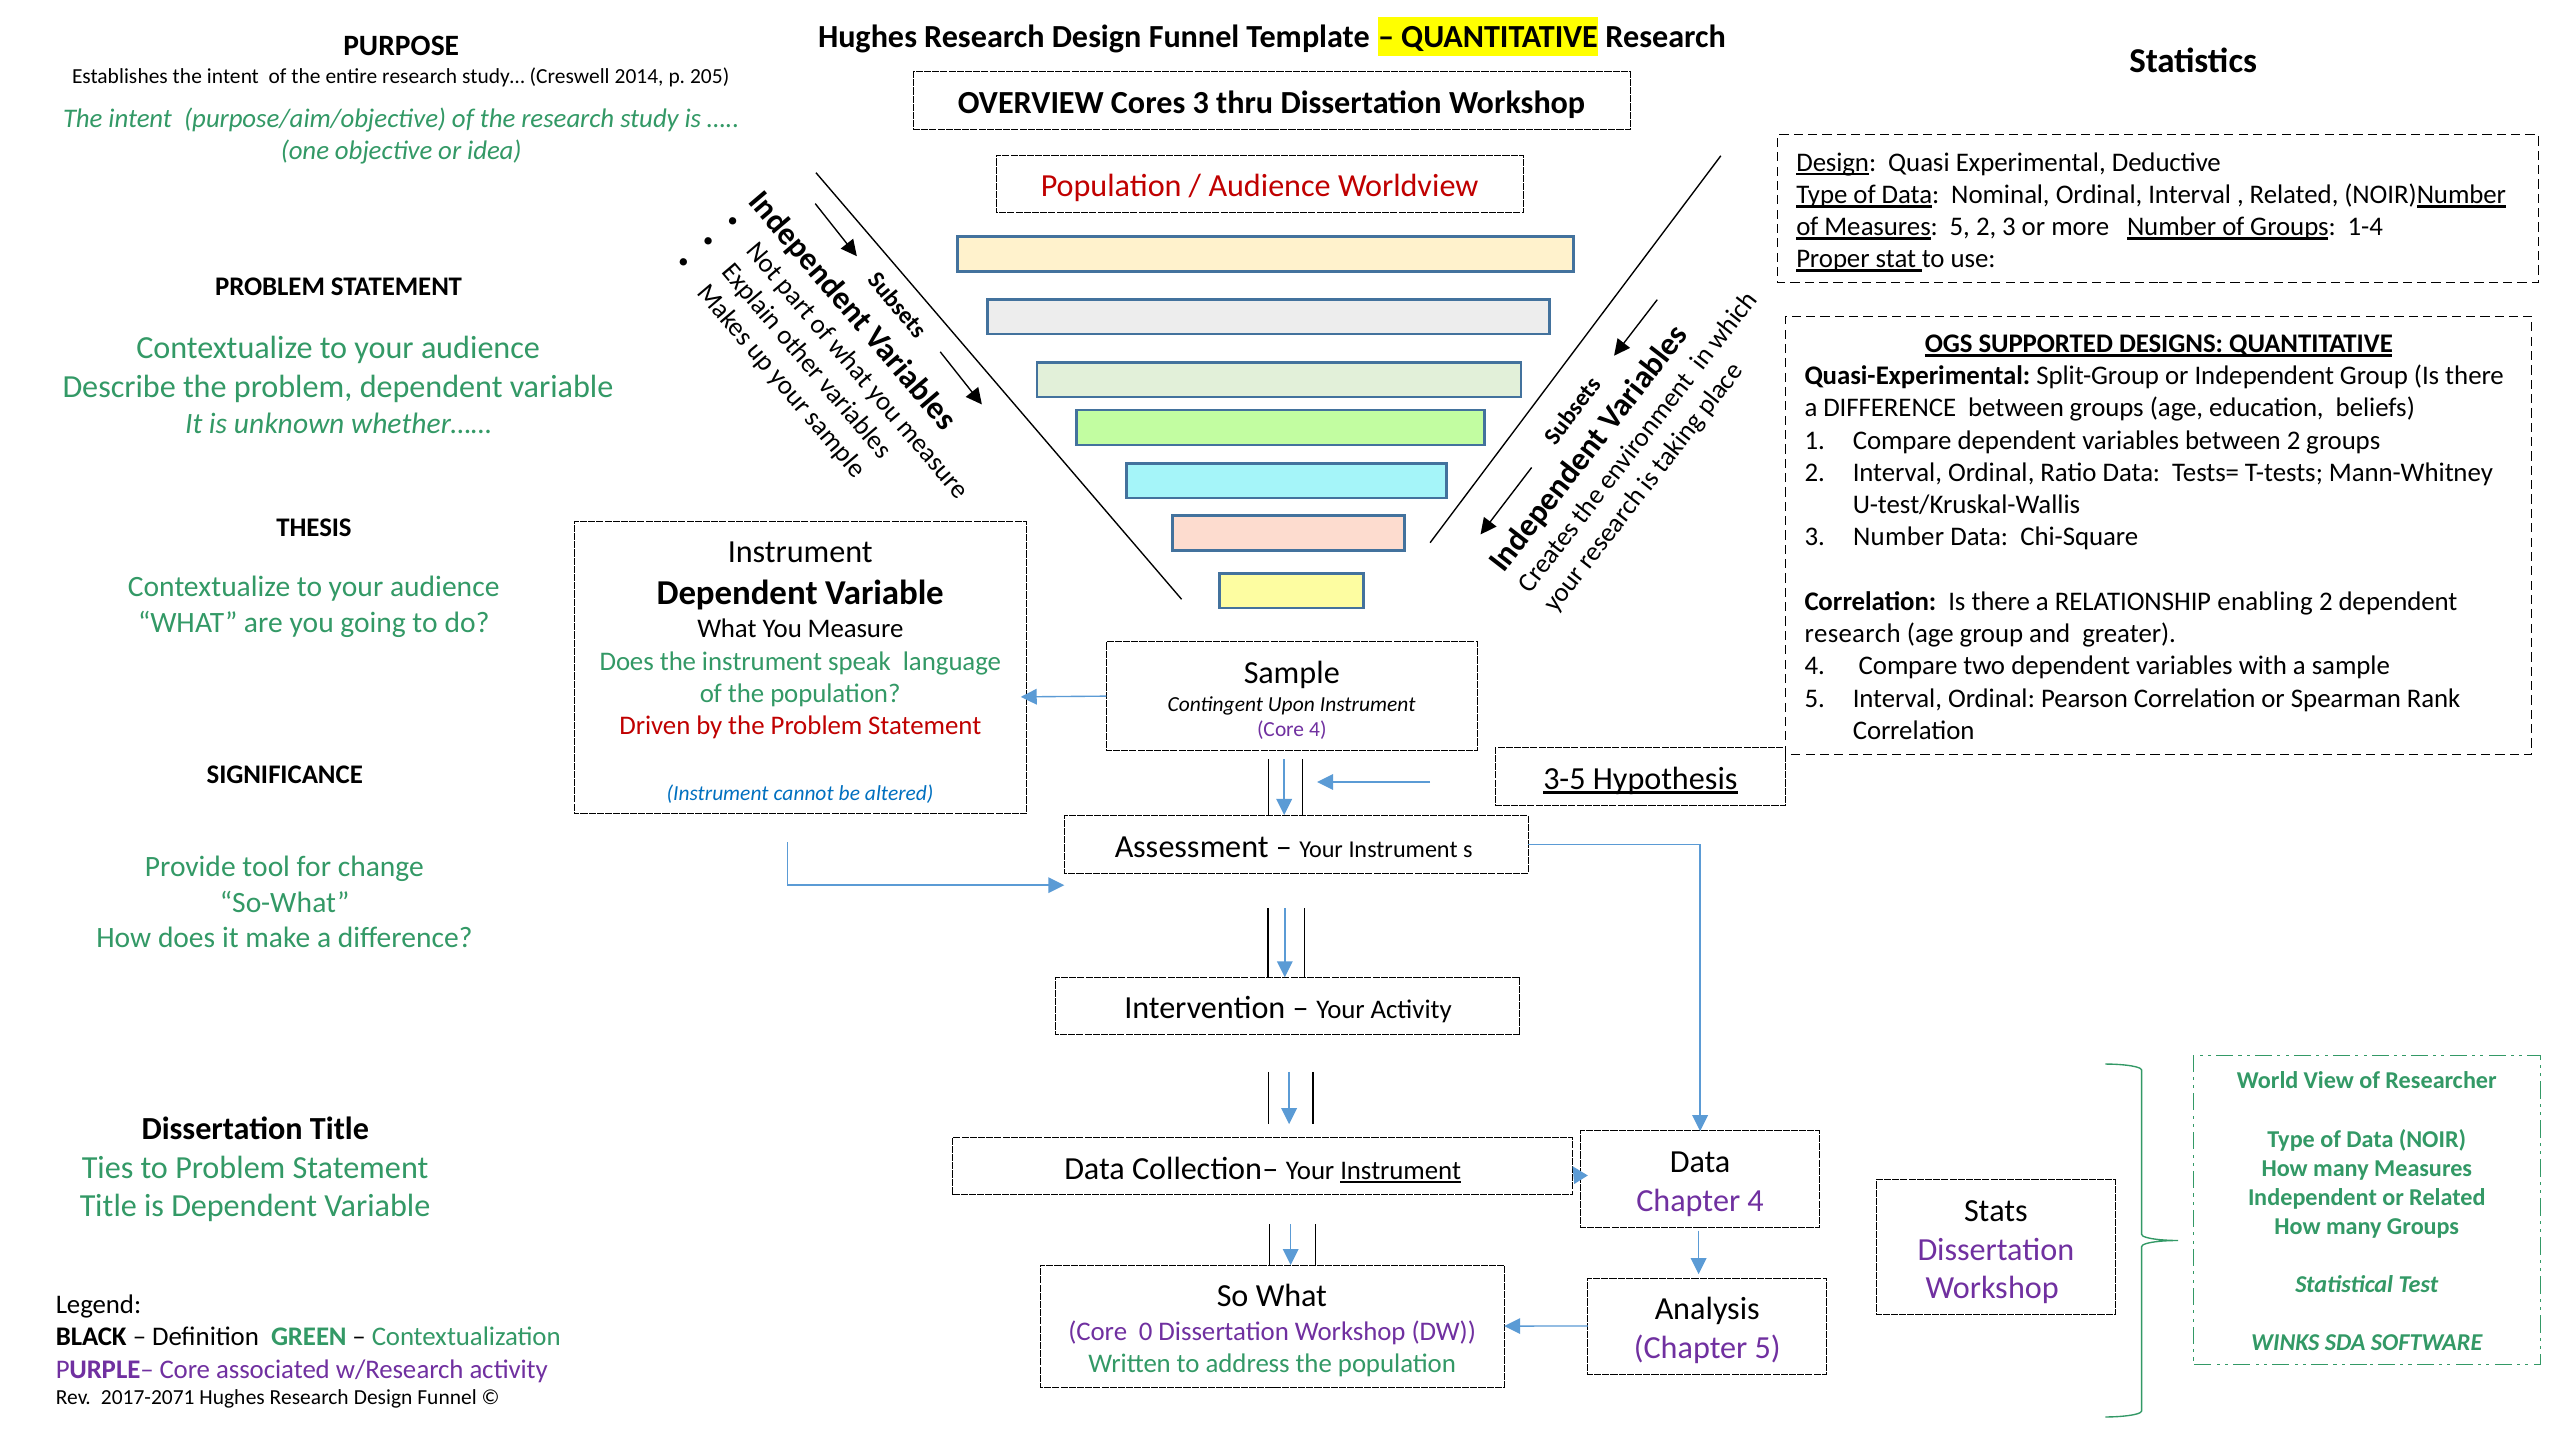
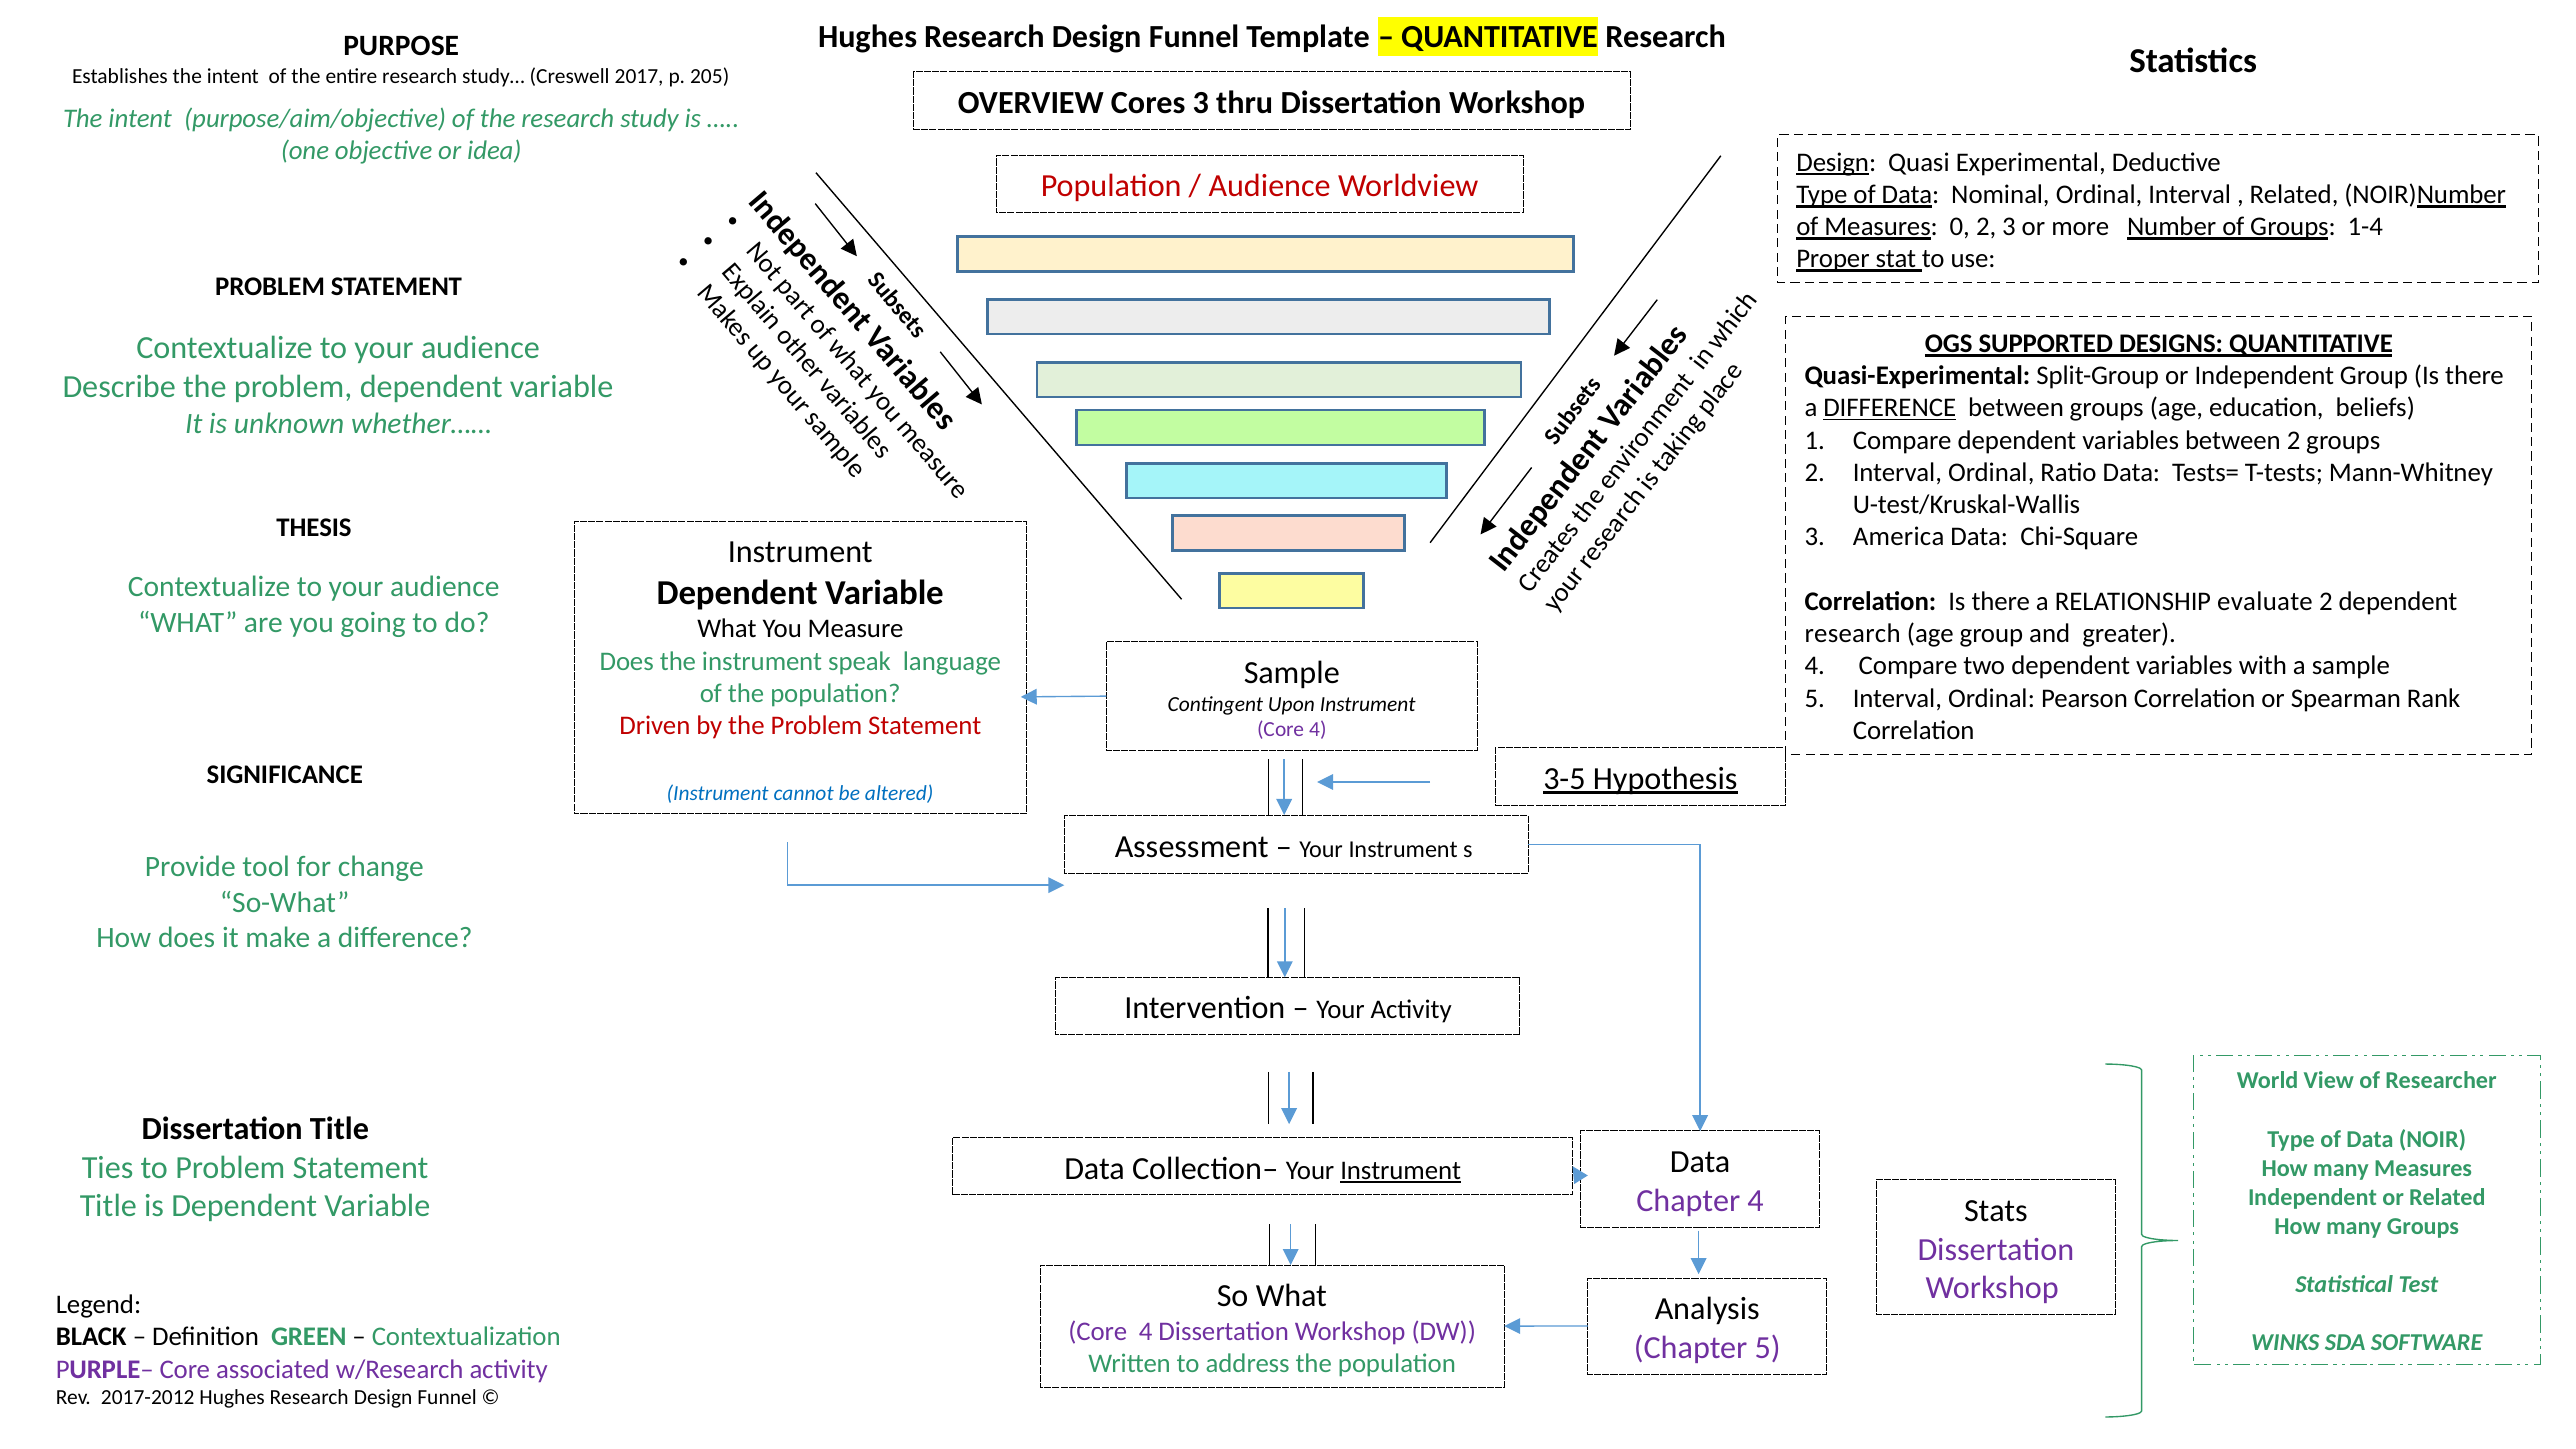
2014: 2014 -> 2017 (639, 76)
Measures 5: 5 -> 0 (1960, 227)
DIFFERENCE underline: none -> present (1890, 408)
3 Number: Number -> America (1899, 537)
enabling: enabling -> evaluate (2265, 602)
0: 0 -> 4 (1146, 1331)
2017-2071: 2017-2071 -> 2017-2012 (148, 1398)
